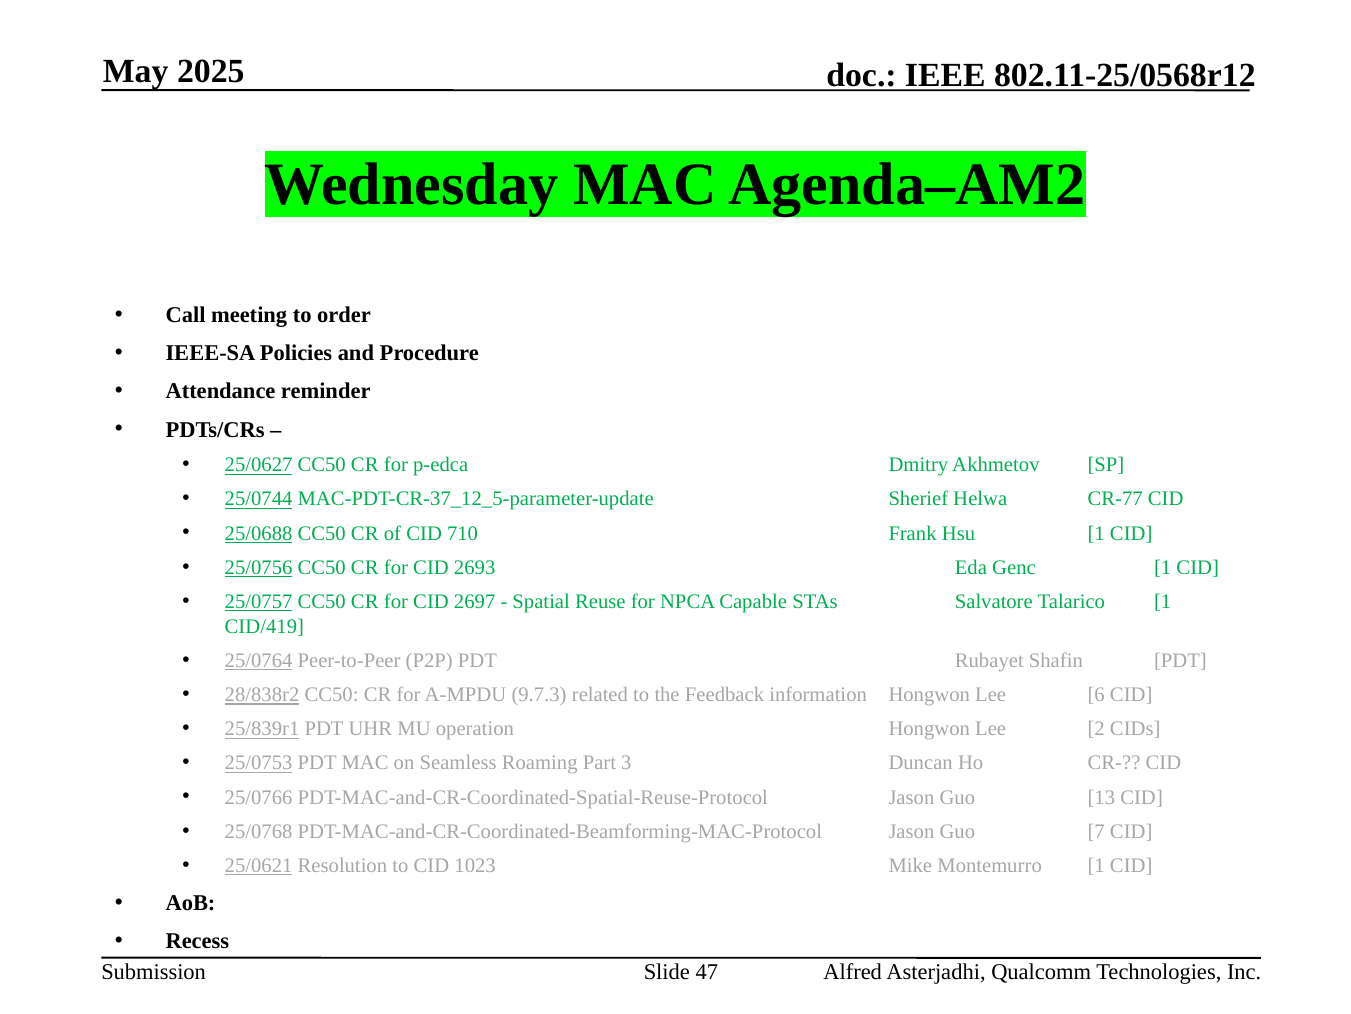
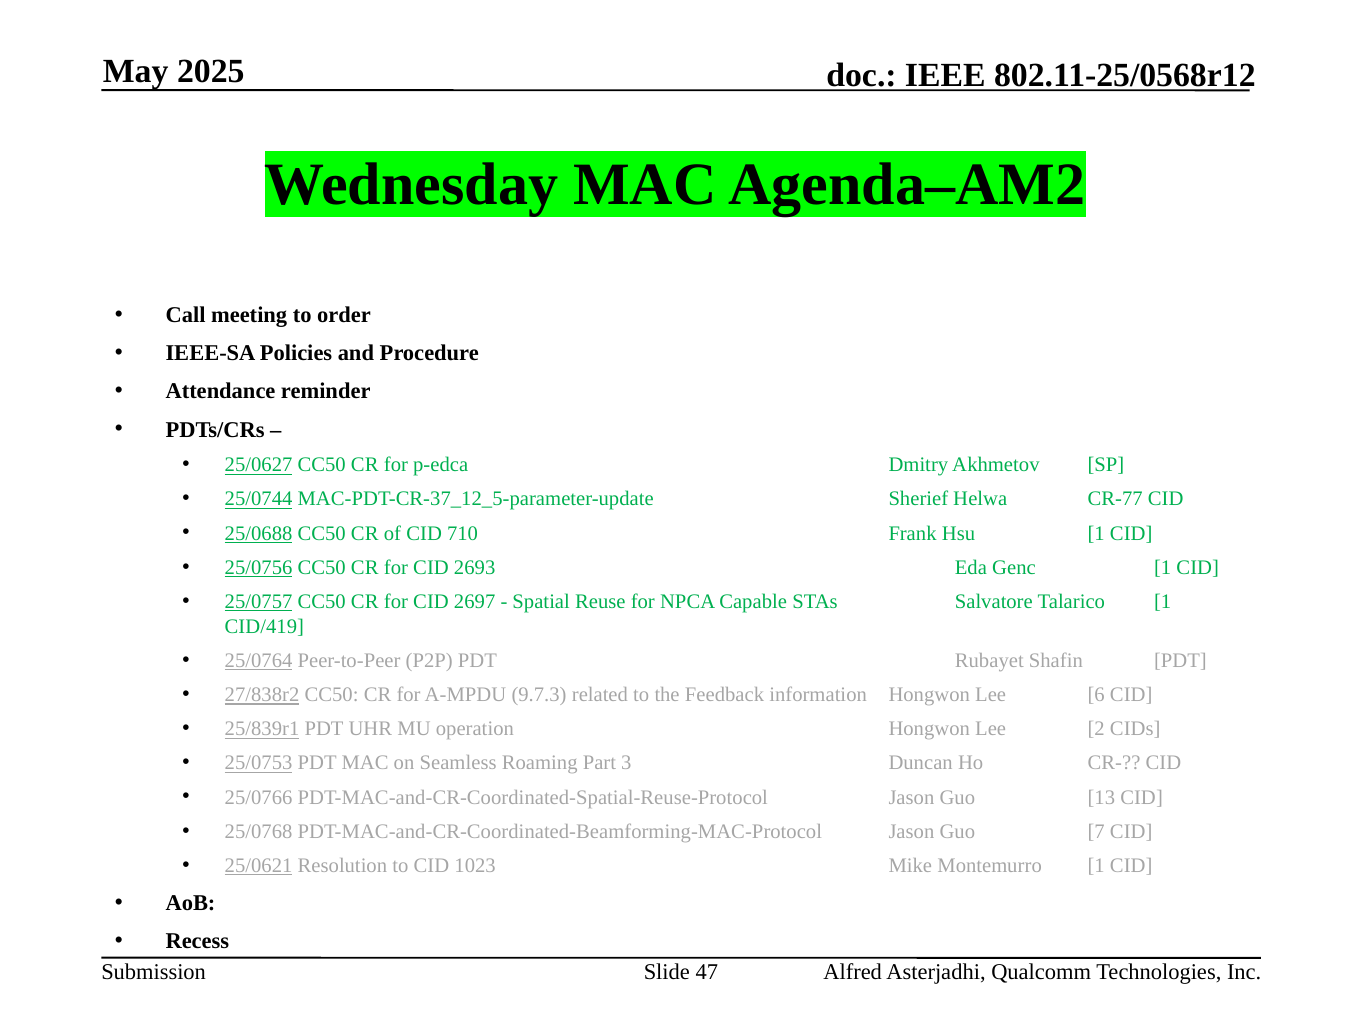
28/838r2: 28/838r2 -> 27/838r2 (262, 694)
